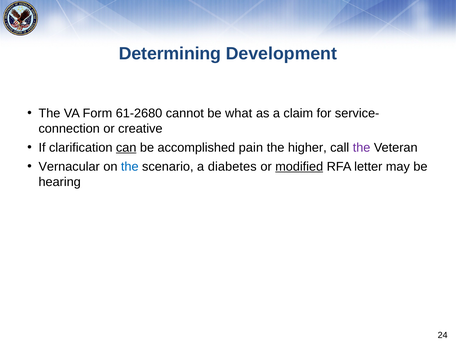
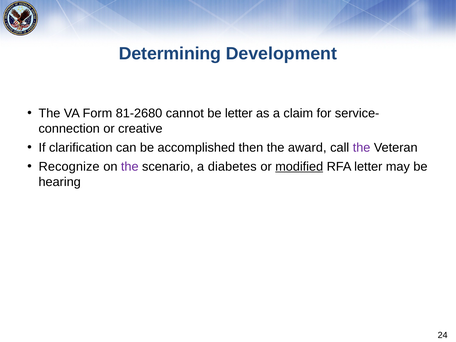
61-2680: 61-2680 -> 81-2680 (139, 113)
be what: what -> letter (239, 113)
can underline: present -> none (126, 148)
pain: pain -> then (251, 148)
higher: higher -> award (307, 148)
Vernacular: Vernacular -> Recognize (69, 167)
the colour: blue -> purple (130, 167)
